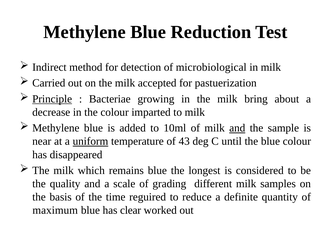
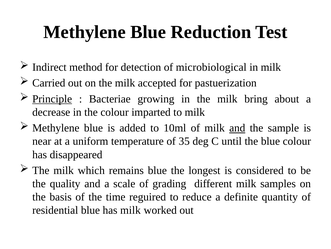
uniform underline: present -> none (90, 141)
43: 43 -> 35 (184, 141)
maximum: maximum -> residential (55, 210)
has clear: clear -> milk (130, 210)
